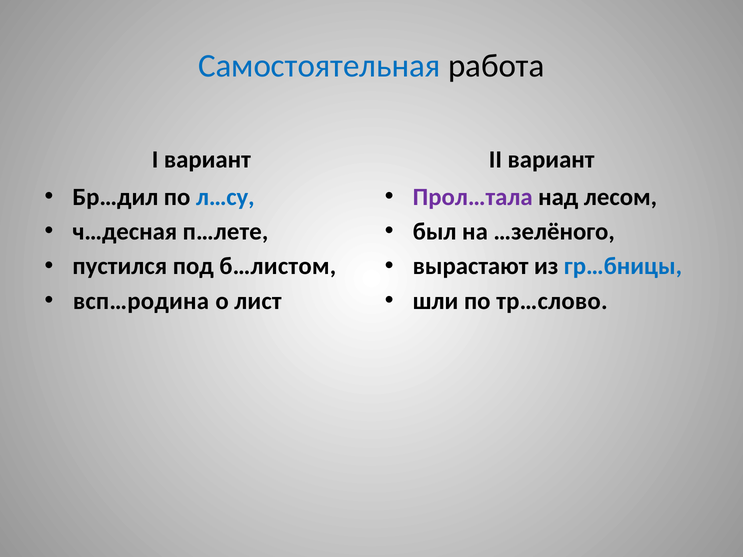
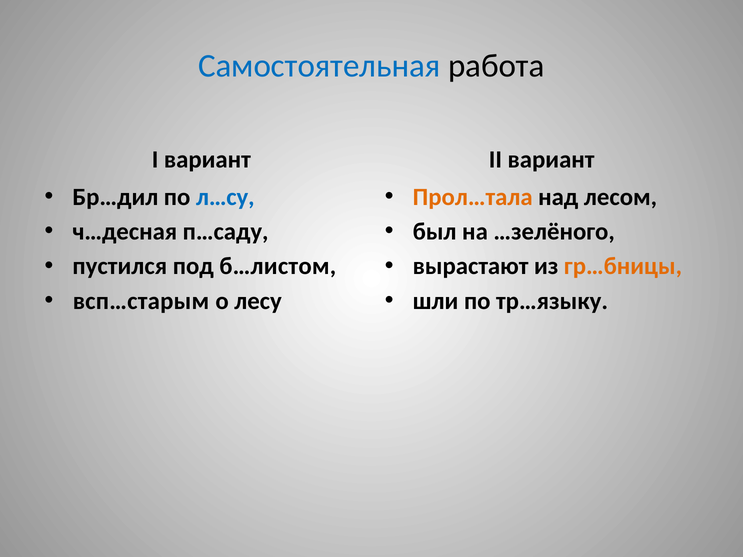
Прол…тала colour: purple -> orange (473, 197)
п…лете: п…лете -> п…саду (226, 232)
гр…бницы colour: blue -> orange (623, 266)
всп…родина: всп…родина -> всп…старым (141, 301)
лист: лист -> лесу (258, 301)
тр…слово: тр…слово -> тр…языку (552, 301)
